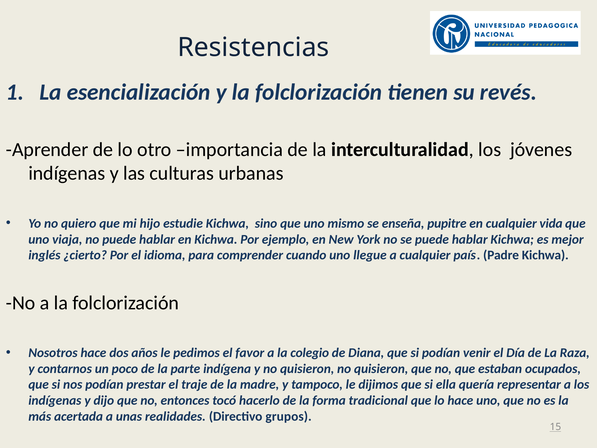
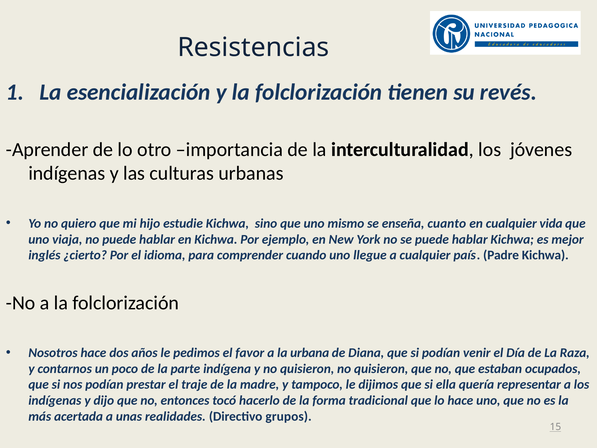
pupitre: pupitre -> cuanto (447, 223)
colegio: colegio -> urbana (310, 353)
